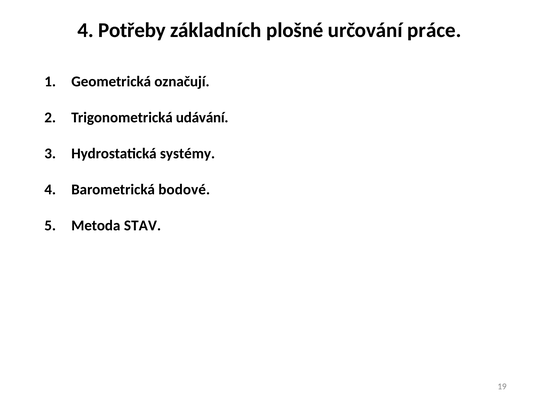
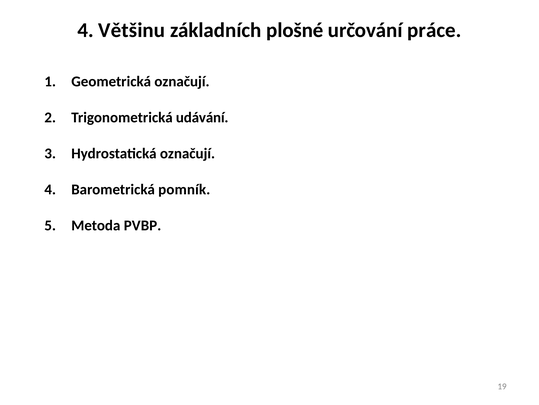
Potřeby: Potřeby -> Většinu (132, 30)
Hydrostatická systémy: systémy -> označují (188, 153)
bodové: bodové -> pomník (184, 189)
STAV: STAV -> PVBP (143, 225)
